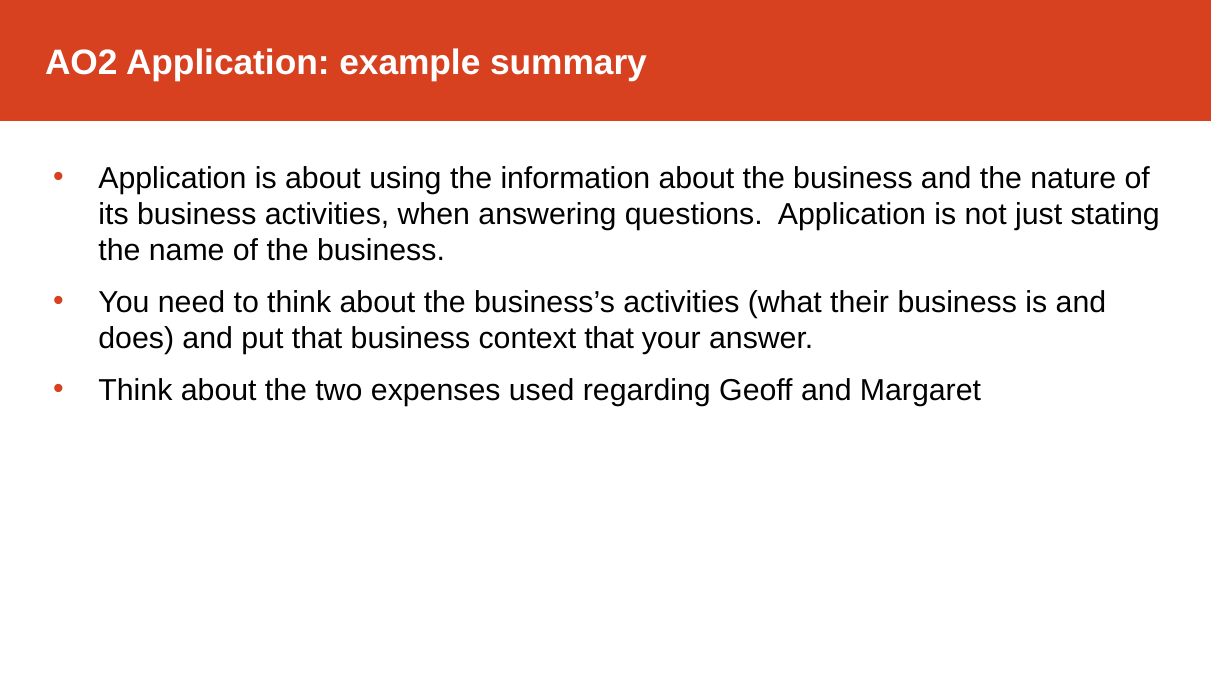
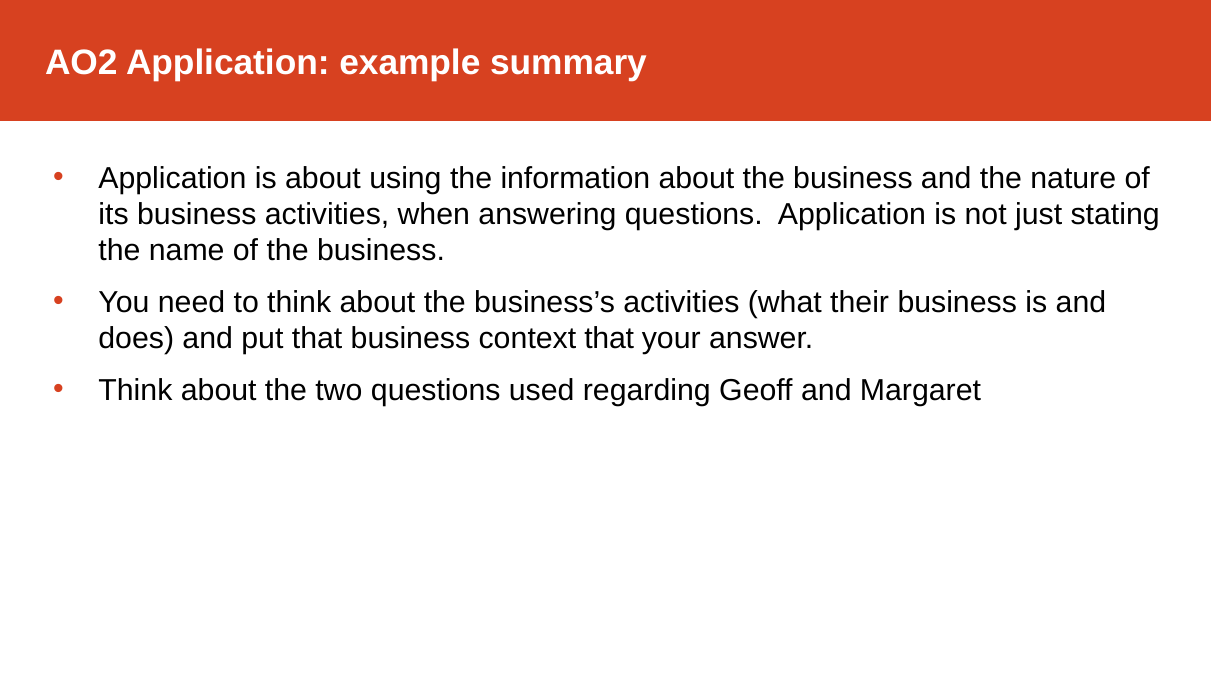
two expenses: expenses -> questions (436, 390)
